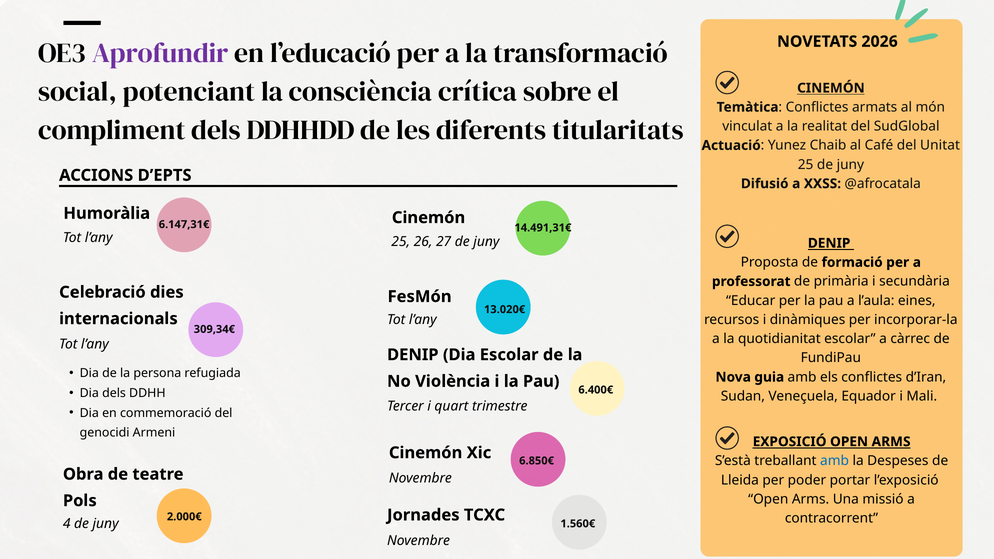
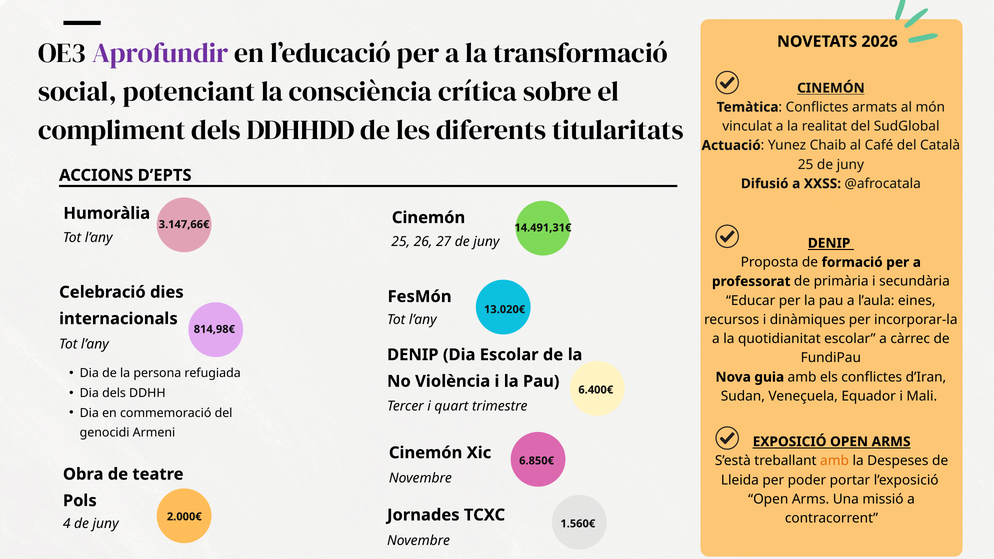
Unitat: Unitat -> Català (940, 145)
6.147,31€: 6.147,31€ -> 3.147,66€ (184, 224)
309,34€: 309,34€ -> 814,98€ (214, 329)
amb colour: blue -> orange (835, 461)
